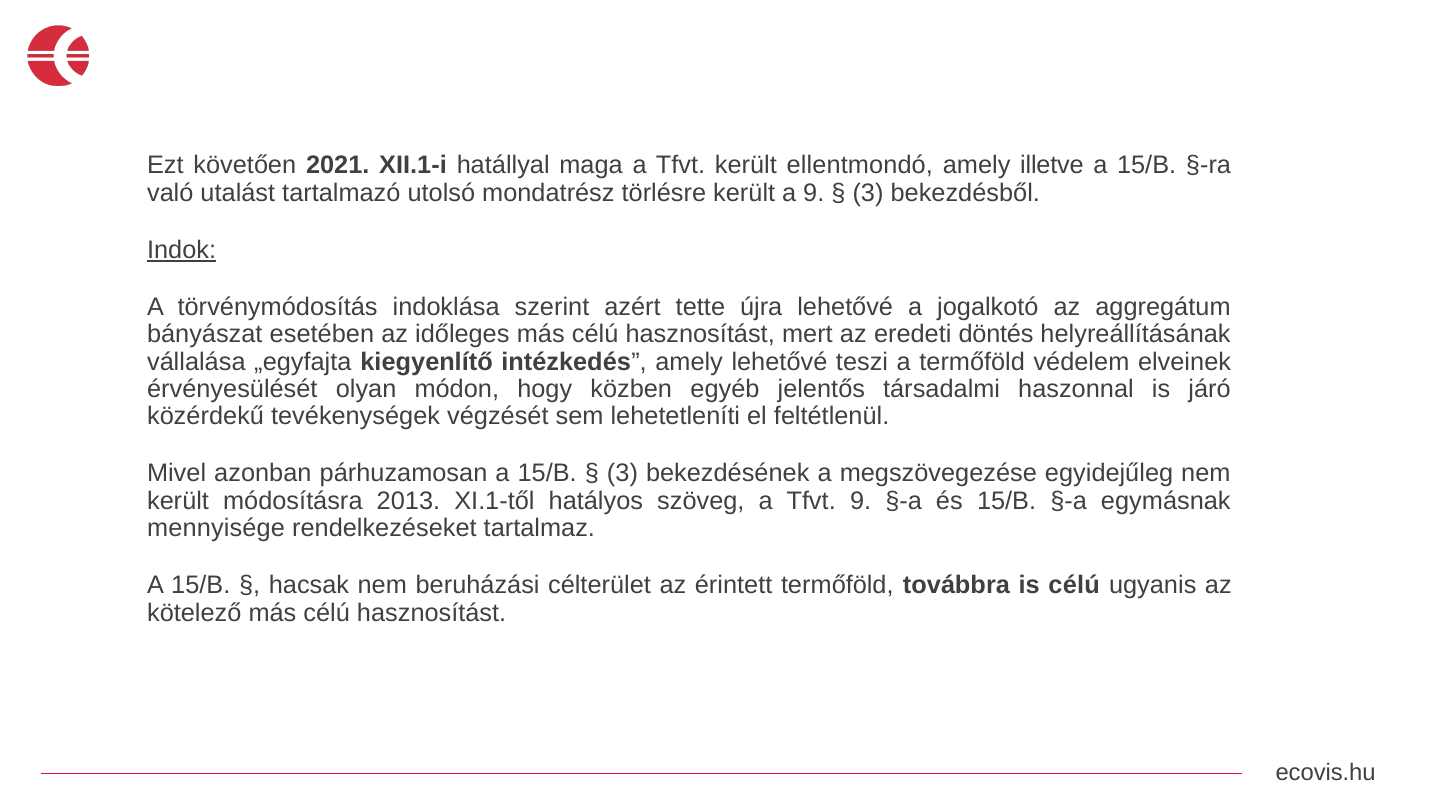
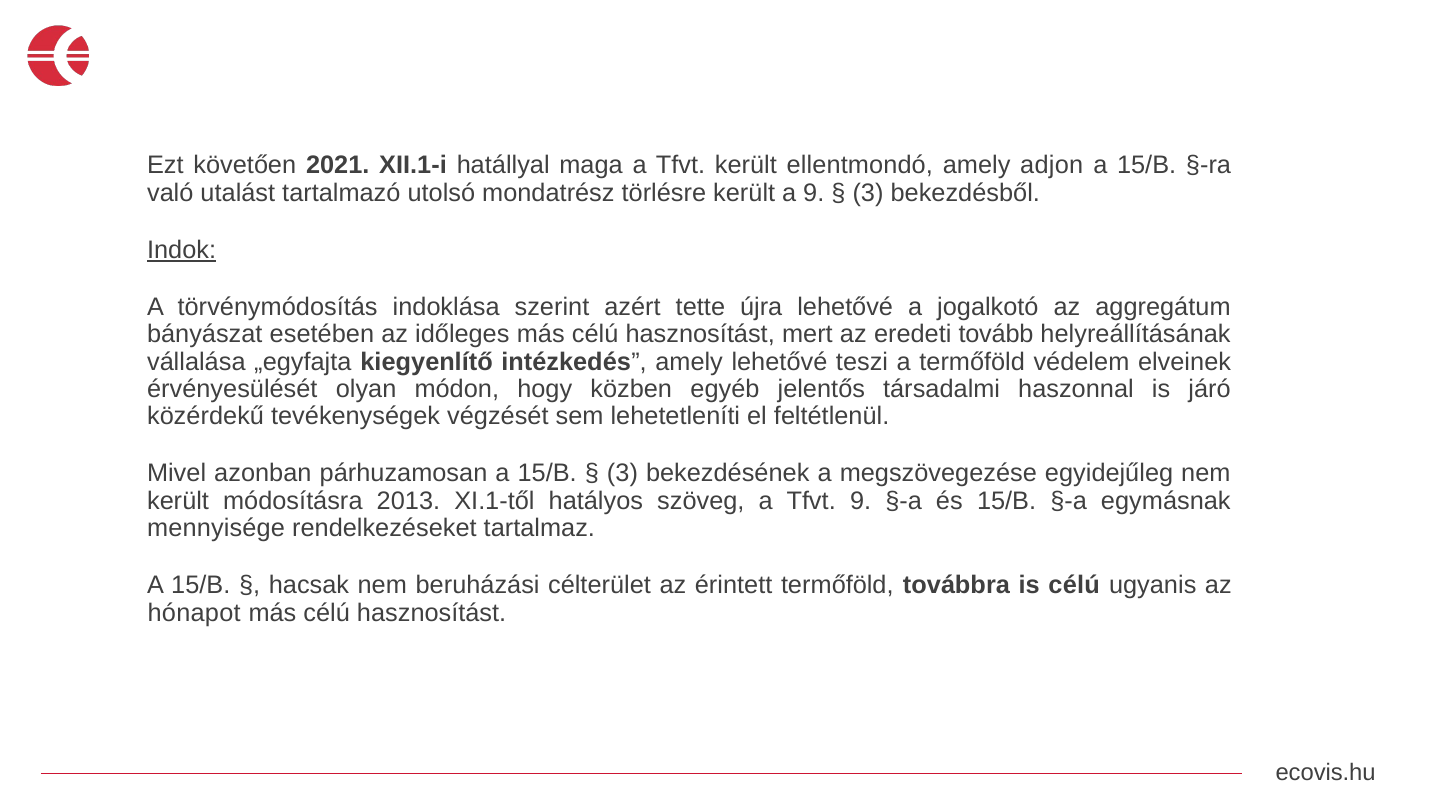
illetve: illetve -> adjon (1052, 165)
döntés: döntés -> tovább (996, 334)
kötelező: kötelező -> hónapot (194, 613)
